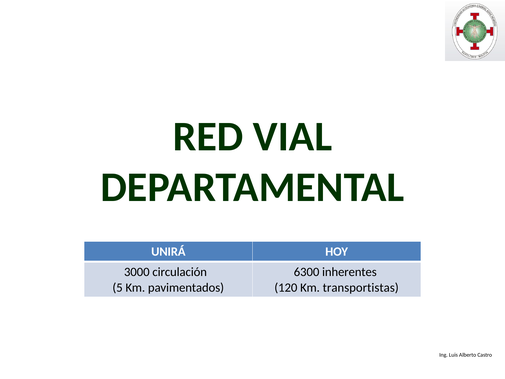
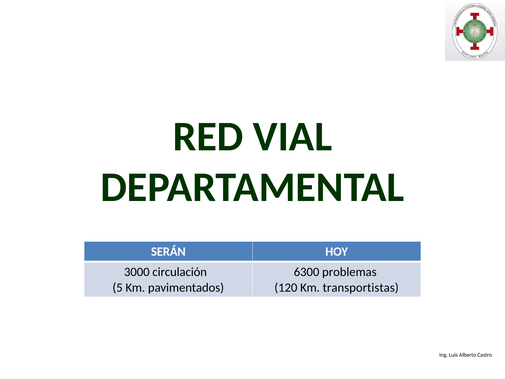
UNIRÁ: UNIRÁ -> SERÁN (168, 251)
inherentes: inherentes -> problemas (349, 272)
